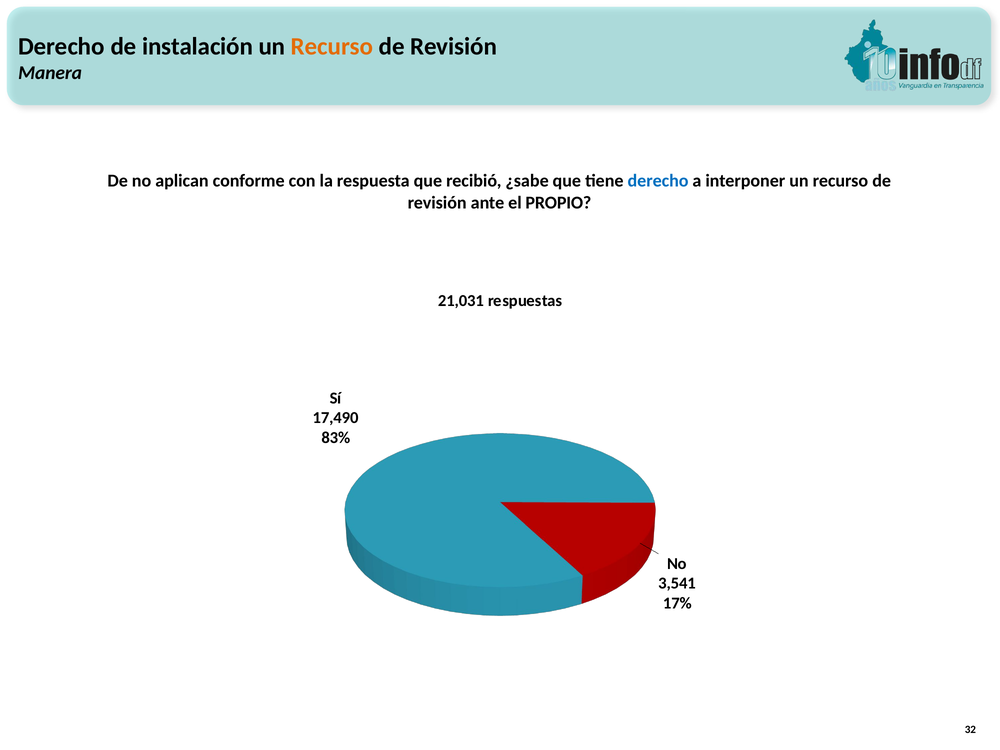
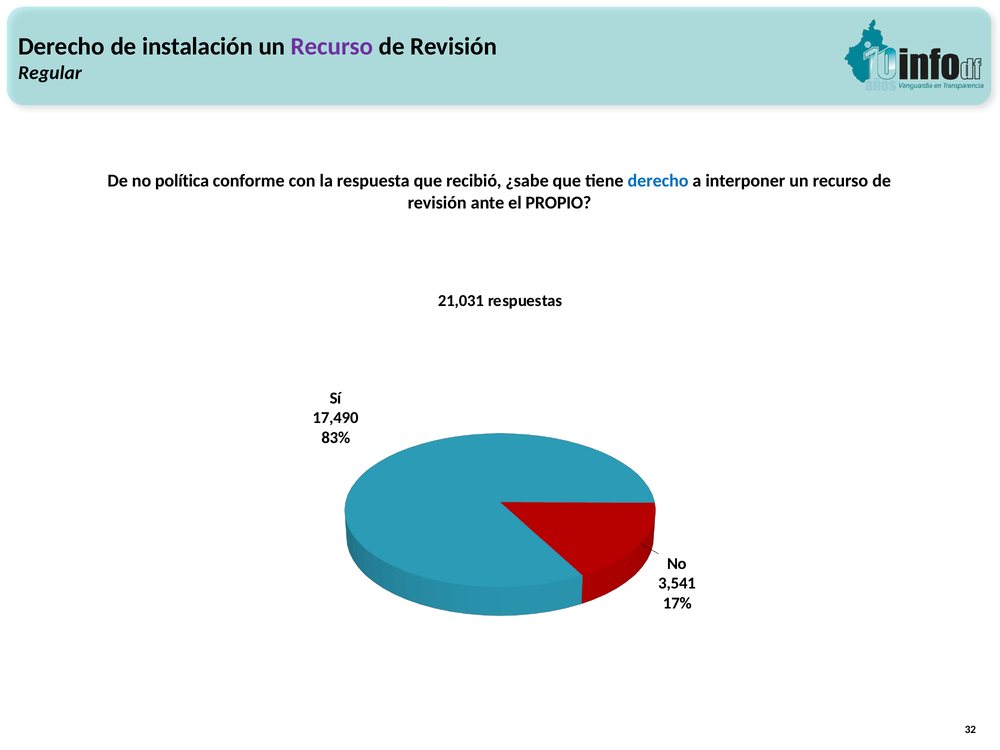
Recurso colour: orange -> purple (332, 47)
Manera: Manera -> Regular (50, 73)
aplican: aplican -> política (182, 181)
